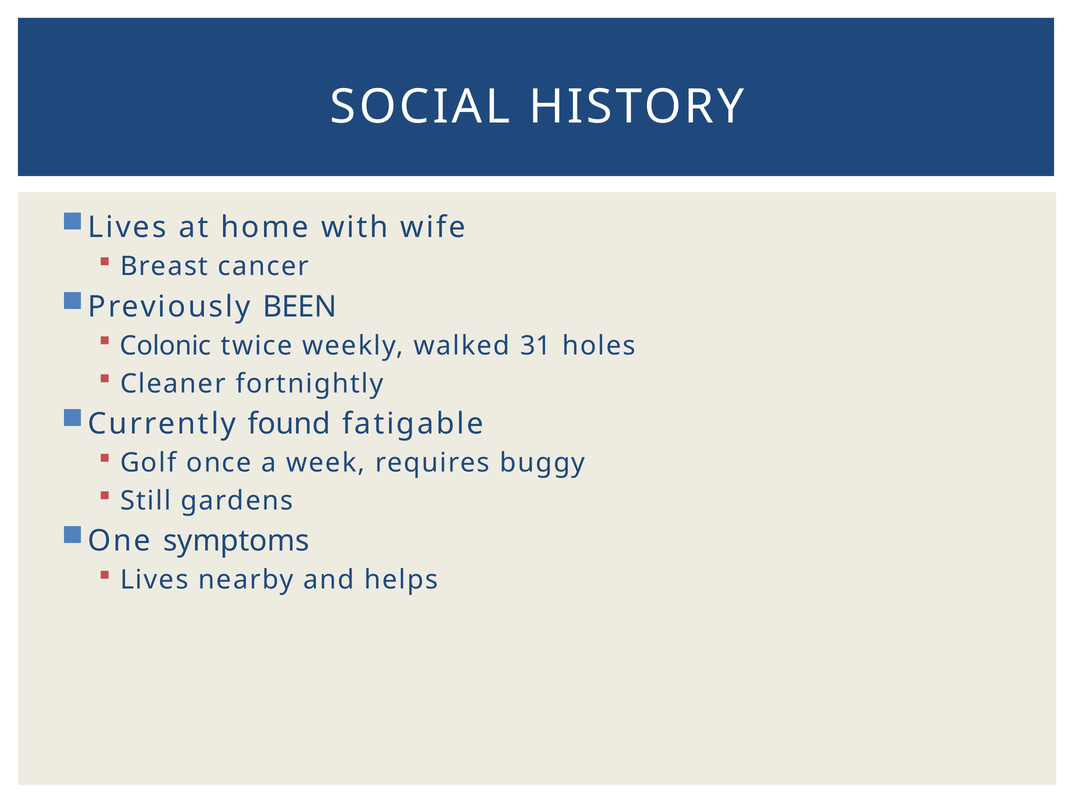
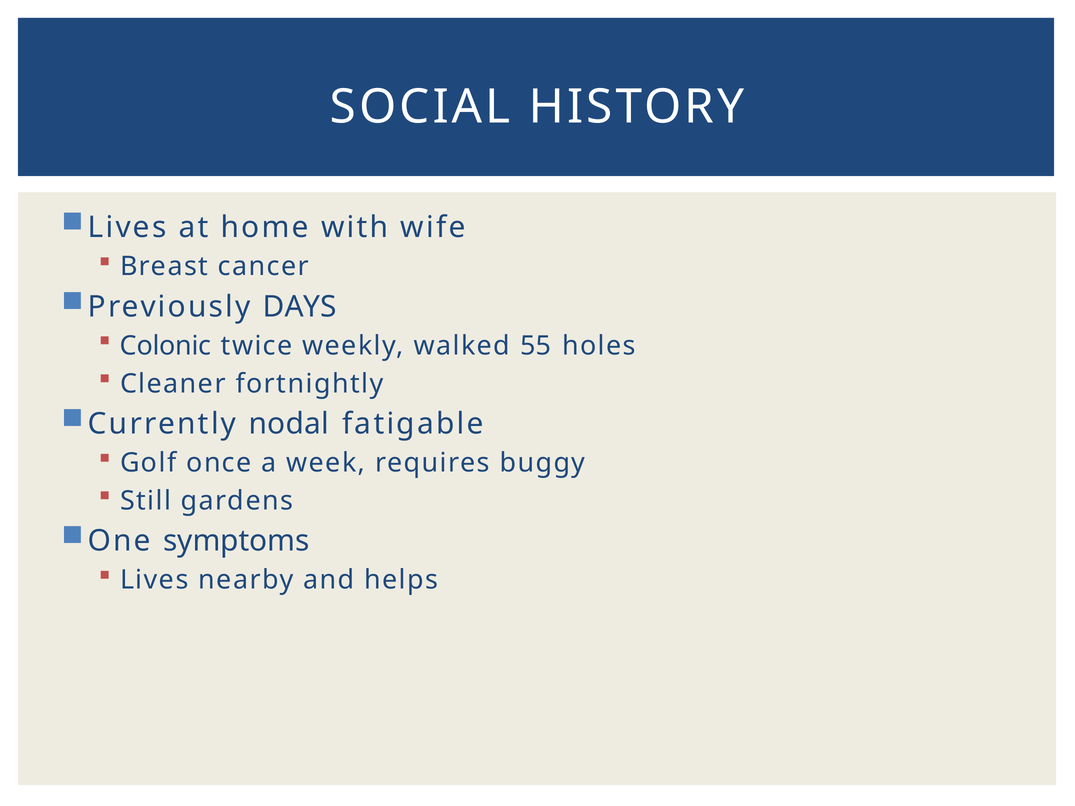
BEEN: BEEN -> DAYS (300, 307)
31: 31 -> 55 (536, 346)
found: found -> nodal (289, 424)
